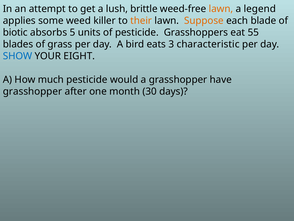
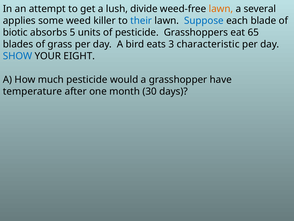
brittle: brittle -> divide (144, 9)
legend: legend -> several (260, 9)
their colour: orange -> blue (141, 21)
Suppose colour: orange -> blue (204, 21)
55: 55 -> 65 (253, 32)
grasshopper: grasshopper -> temperature (32, 91)
